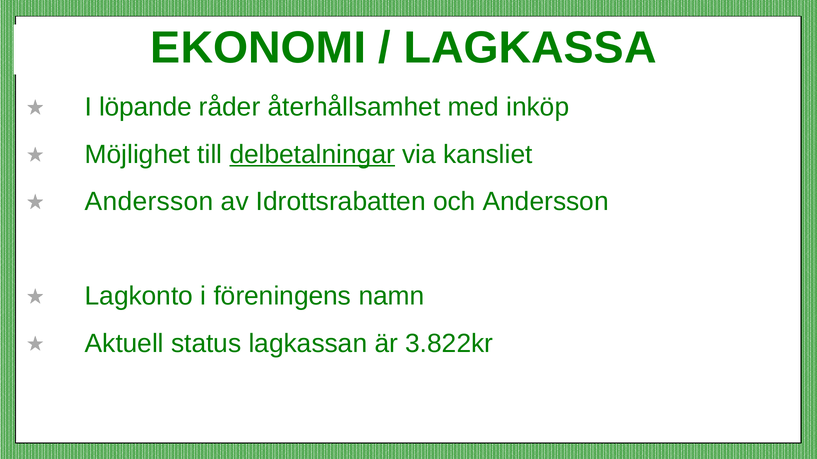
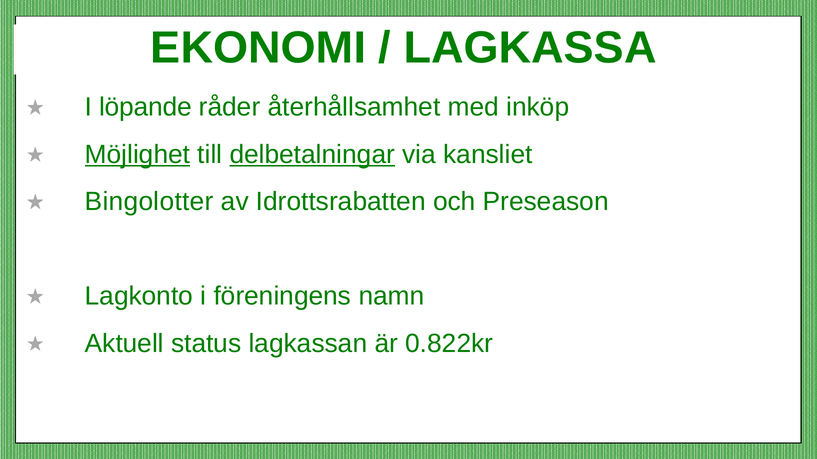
Möjlighet underline: none -> present (137, 155)
Andersson: Andersson -> Bingolotter (149, 202)
och Andersson: Andersson -> Preseason (546, 202)
3.822kr: 3.822kr -> 0.822kr (449, 344)
